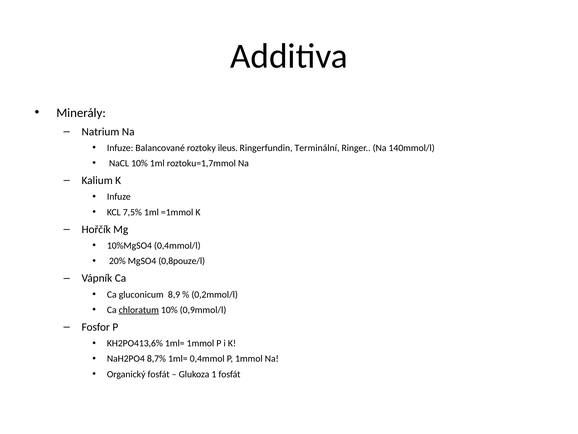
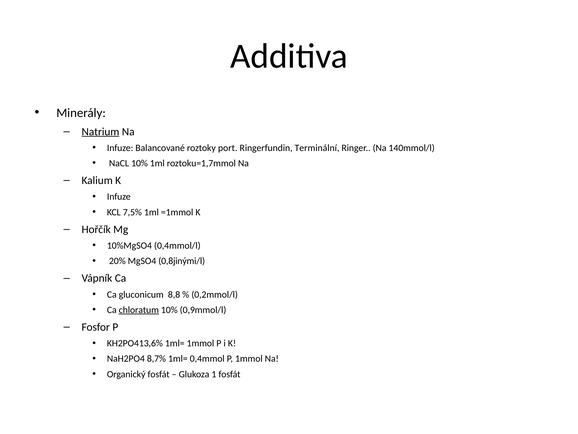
Natrium underline: none -> present (100, 131)
ileus: ileus -> port (228, 148)
0,8pouze/l: 0,8pouze/l -> 0,8jinými/l (182, 261)
8,9: 8,9 -> 8,8 (174, 294)
